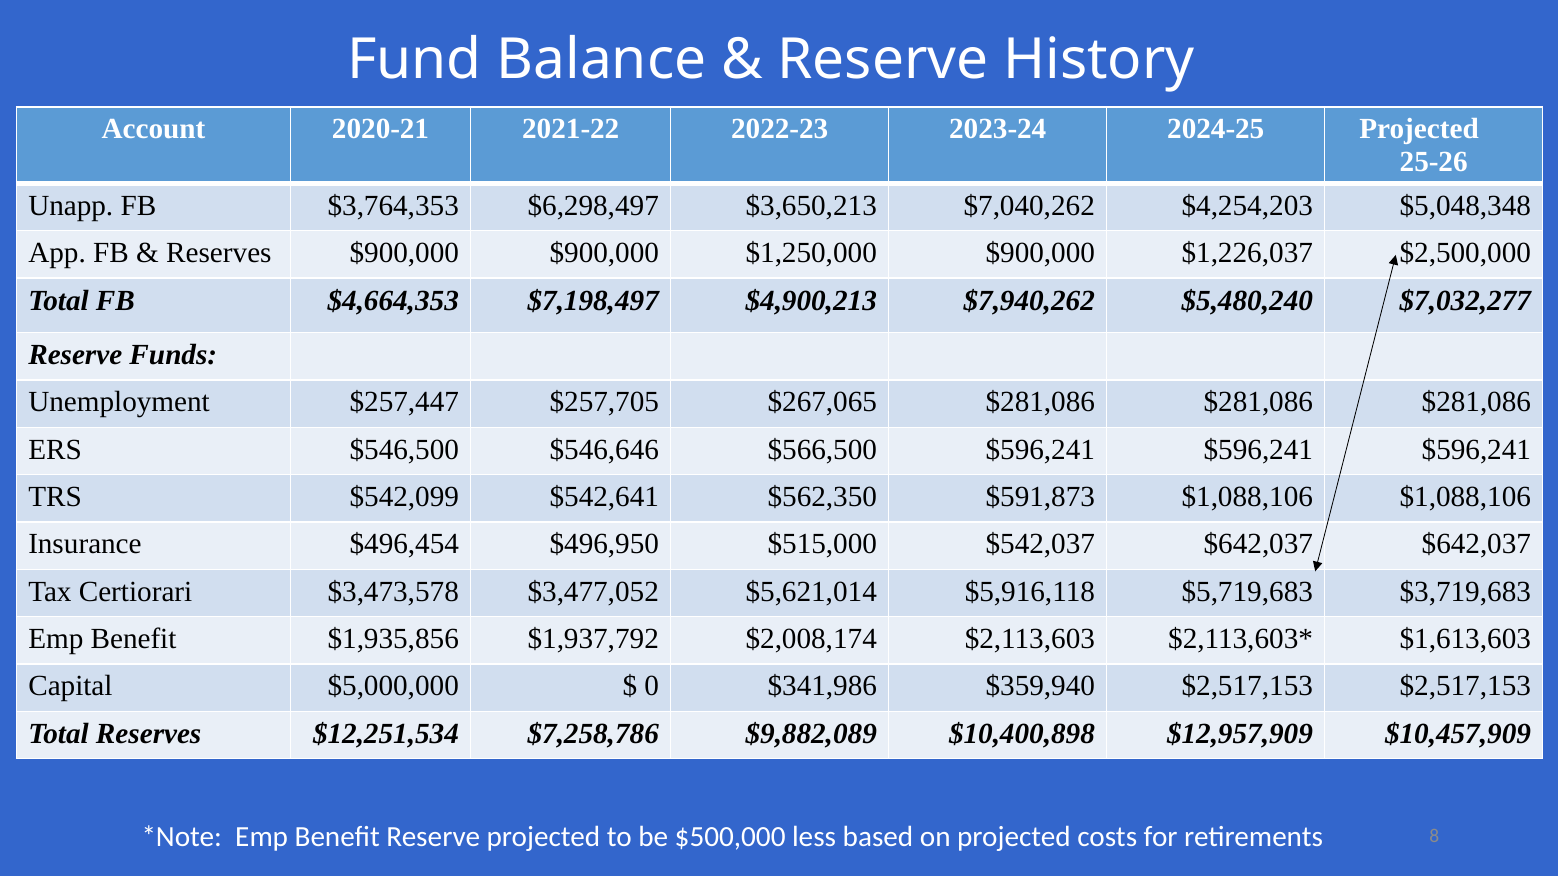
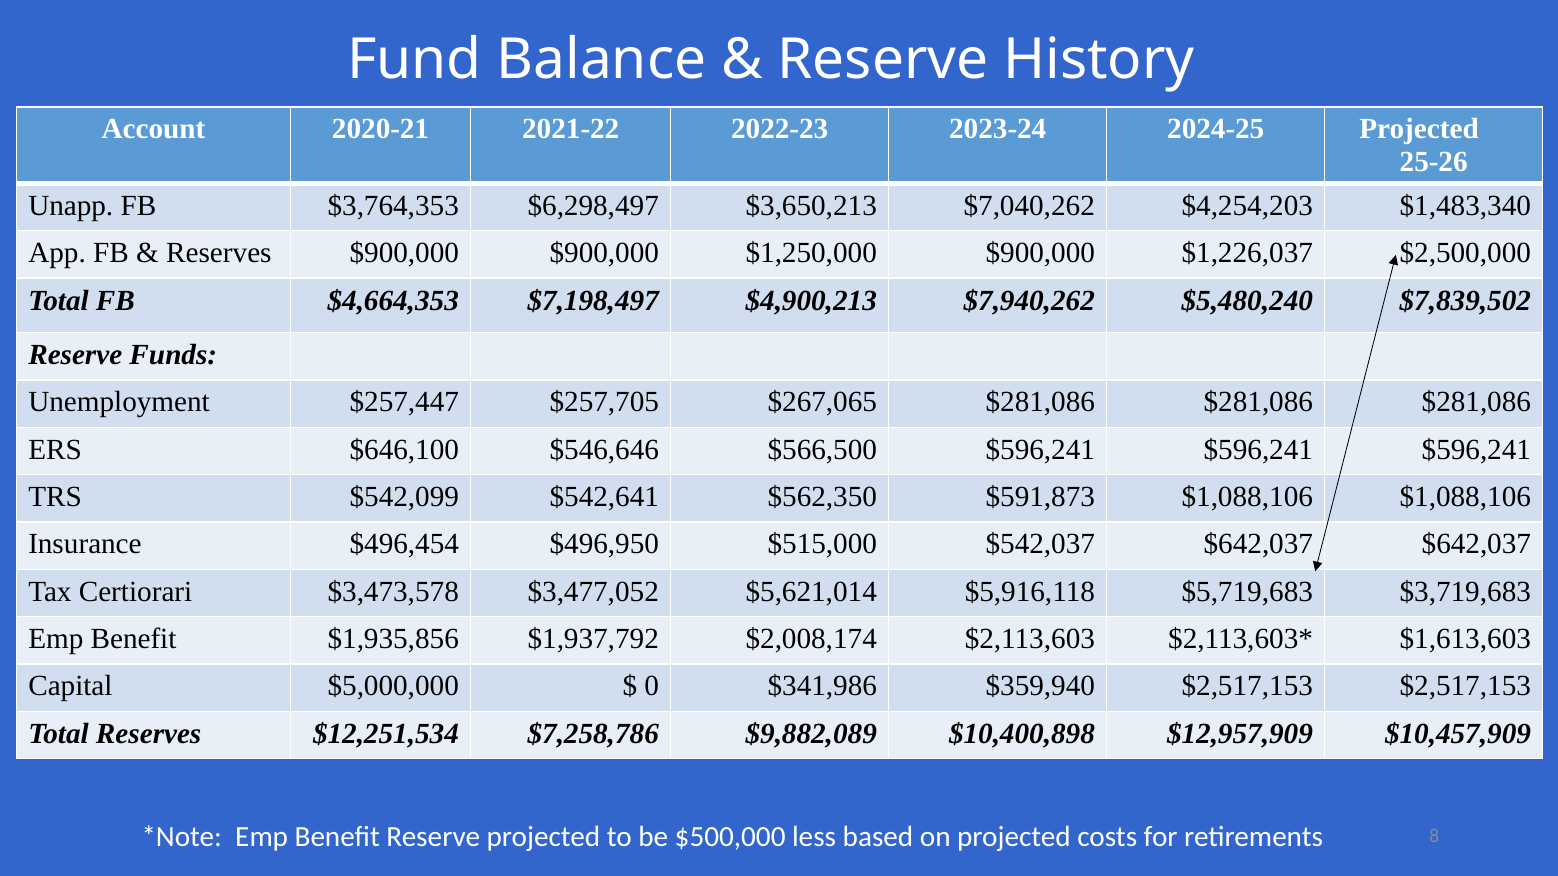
$5,048,348: $5,048,348 -> $1,483,340 (1465, 206)
$7,032,277: $7,032,277 -> $7,839,502 (1465, 301)
$546,500: $546,500 -> $646,100 (404, 450)
